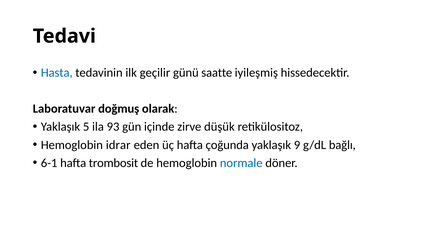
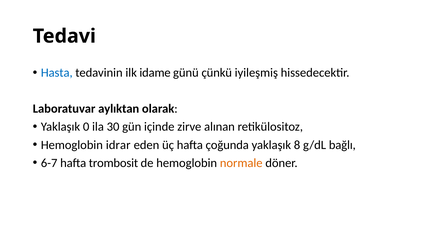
geçilir: geçilir -> idame (155, 73)
saatte: saatte -> çünkü (217, 73)
doğmuş: doğmuş -> aylıktan (119, 109)
5: 5 -> 0 (86, 127)
93: 93 -> 30 (113, 127)
düşük: düşük -> alınan (219, 127)
9: 9 -> 8 (297, 145)
6-1: 6-1 -> 6-7 (49, 163)
normale colour: blue -> orange (241, 163)
